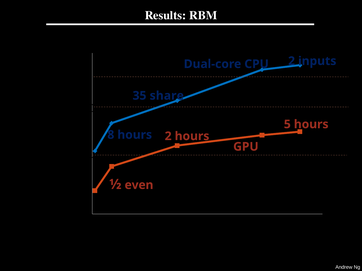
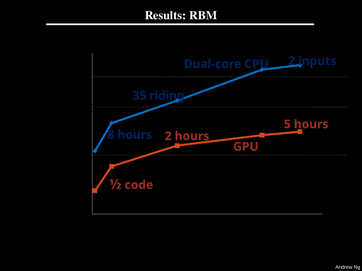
share: share -> riding (167, 96)
even: even -> code (139, 185)
